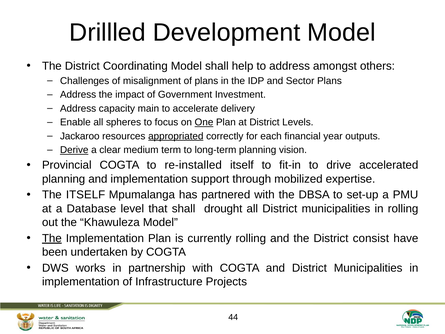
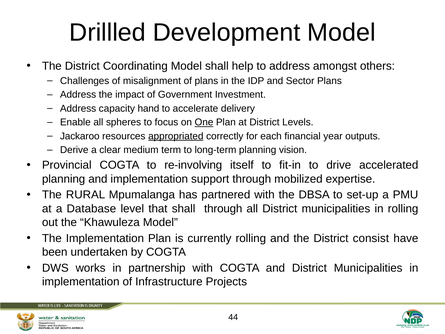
main: main -> hand (148, 108)
Derive underline: present -> none (74, 150)
re-installed: re-installed -> re-involving (193, 165)
The ITSELF: ITSELF -> RURAL (86, 195)
shall drought: drought -> through (223, 208)
The underline: present -> none (52, 238)
